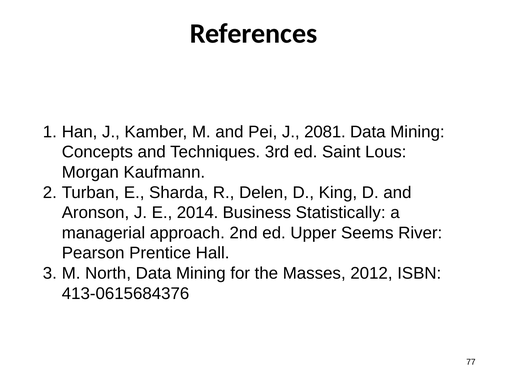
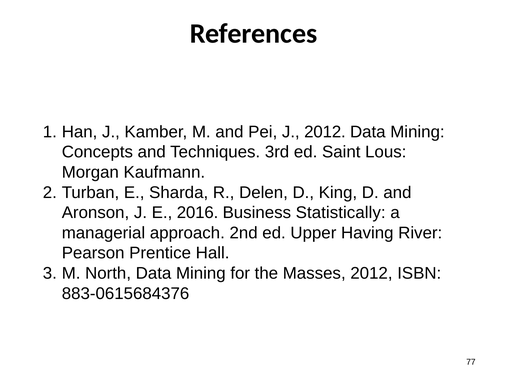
J 2081: 2081 -> 2012 (325, 132)
2014: 2014 -> 2016 (198, 213)
Seems: Seems -> Having (367, 233)
413-0615684376: 413-0615684376 -> 883-0615684376 (126, 294)
